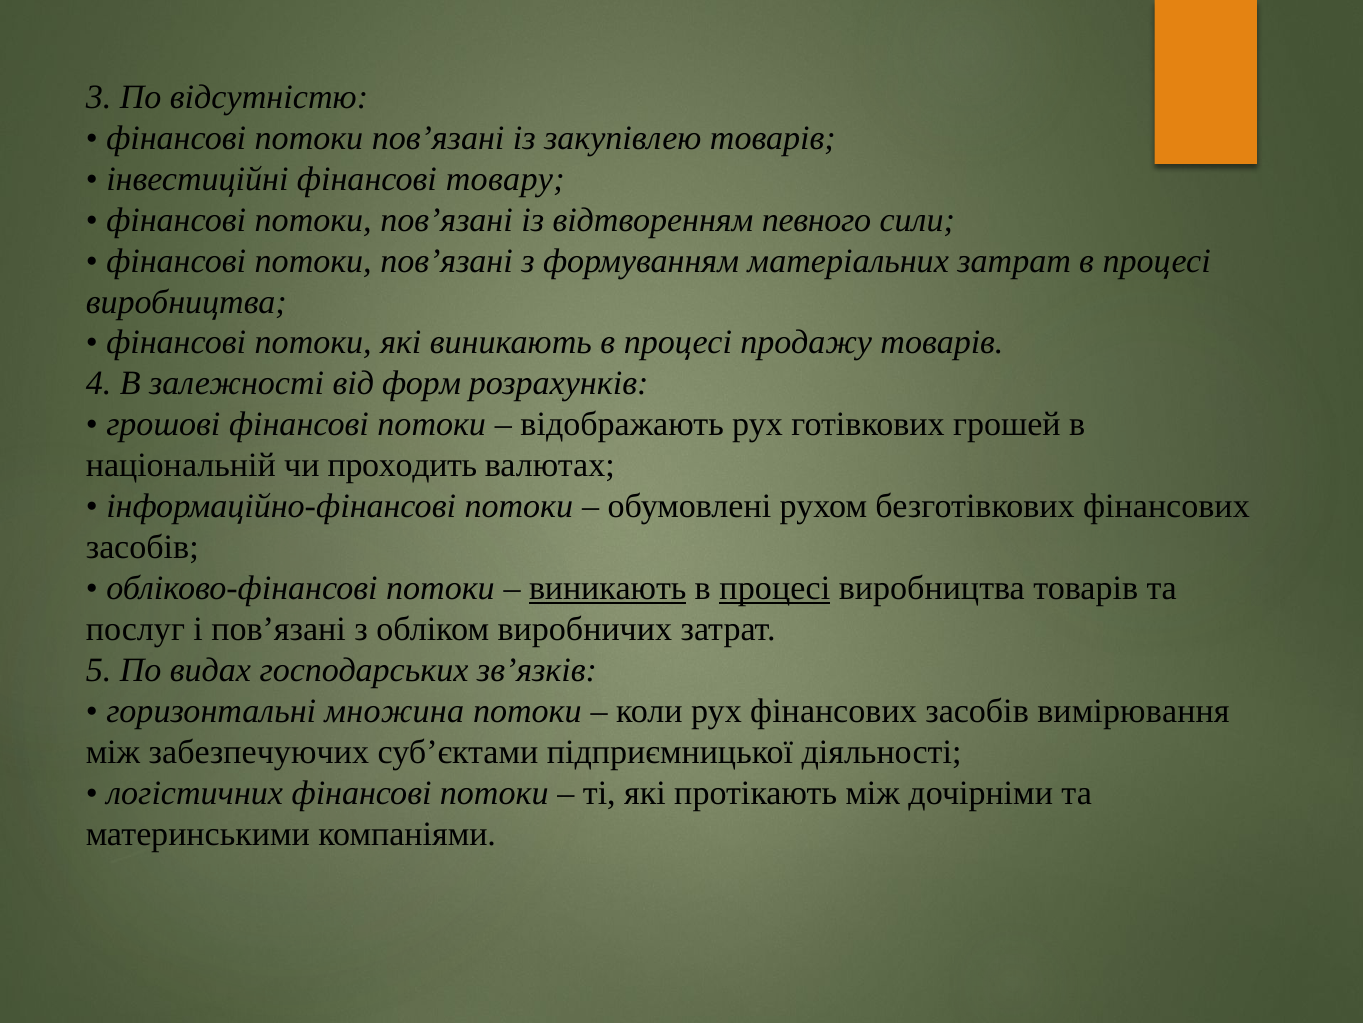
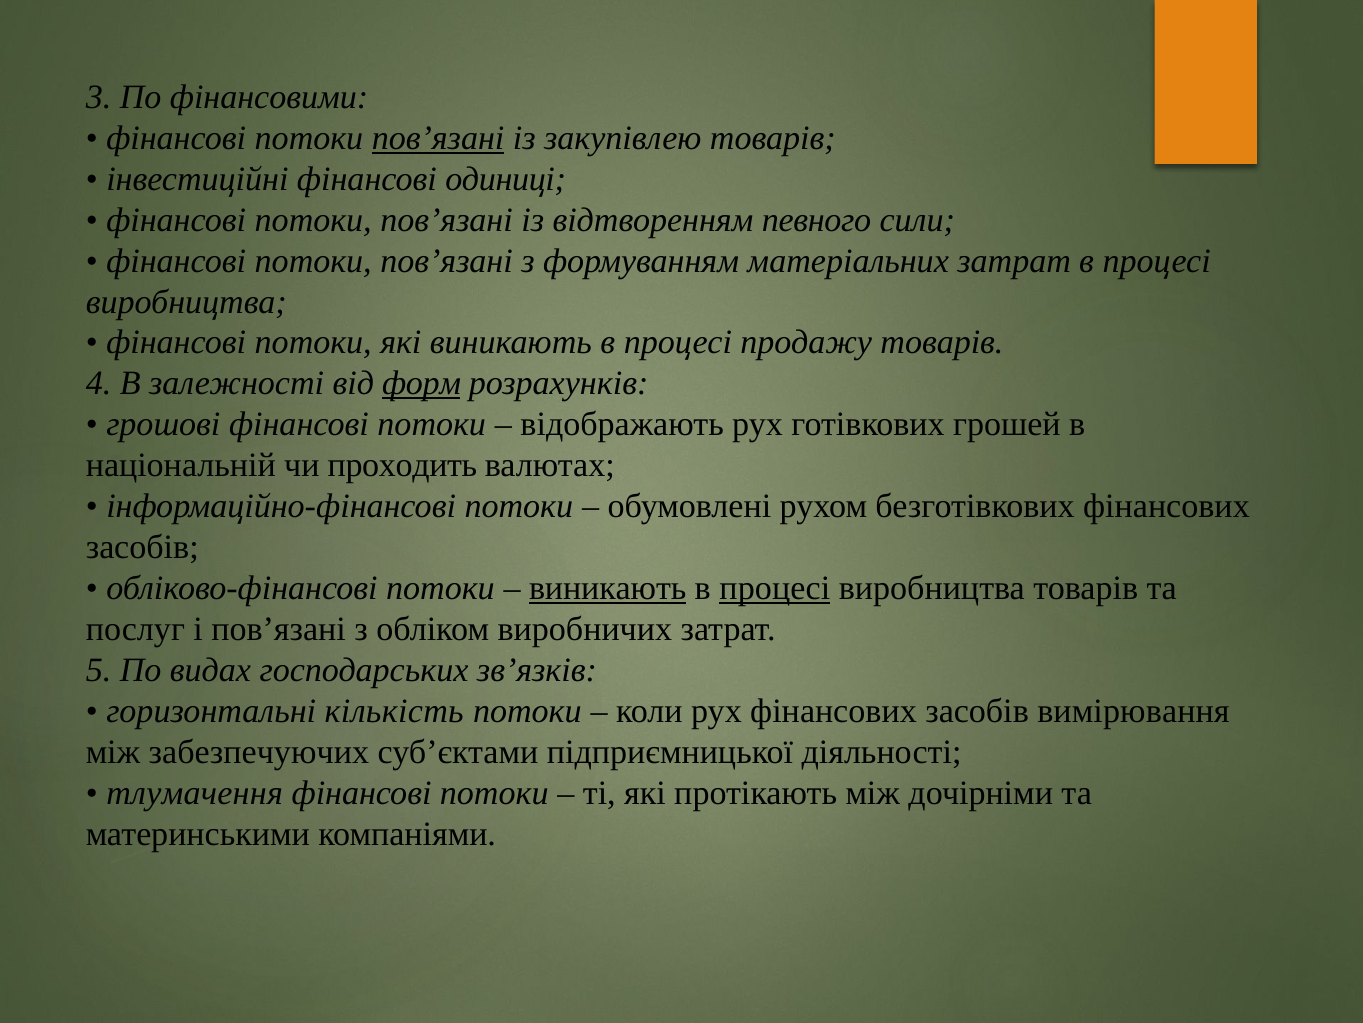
відсутністю: відсутністю -> фінансовими (269, 97)
пов’язані underline: none -> present (438, 138)
товару: товару -> одиниці (506, 179)
форм underline: none -> present (422, 383)
множина: множина -> кількість (394, 711)
логістичних: логістичних -> тлумачення (195, 792)
